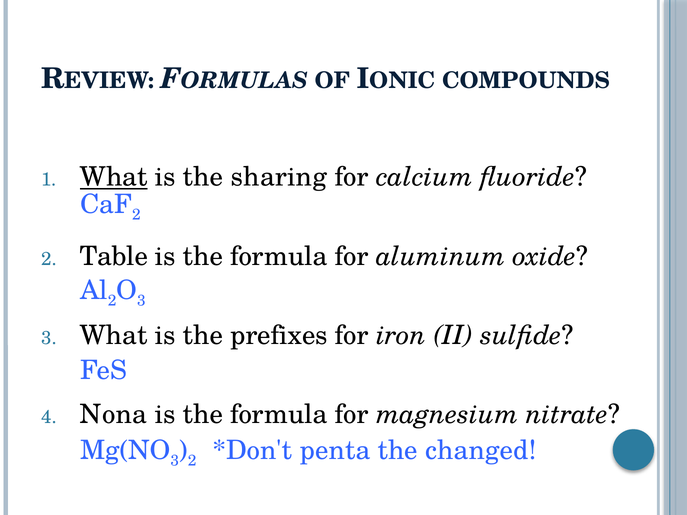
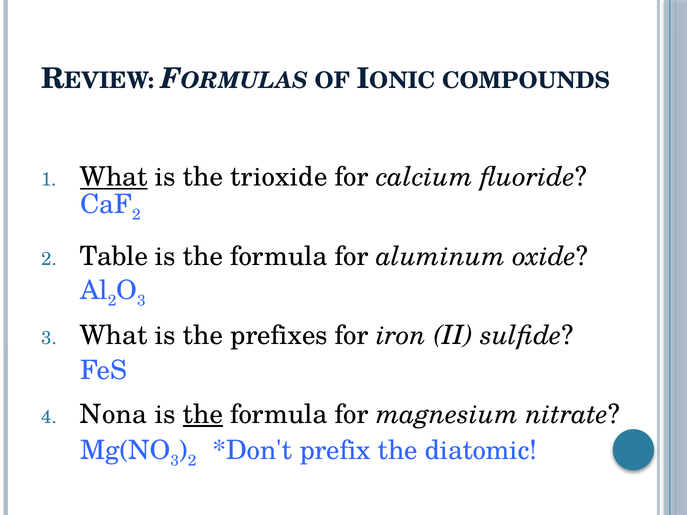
sharing: sharing -> trioxide (279, 177)
the underline: none -> present (203, 415)
penta: penta -> prefix (335, 451)
changed: changed -> diatomic (481, 451)
